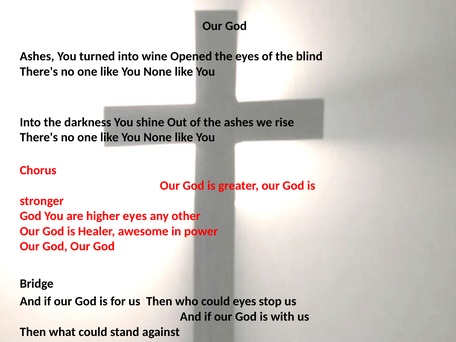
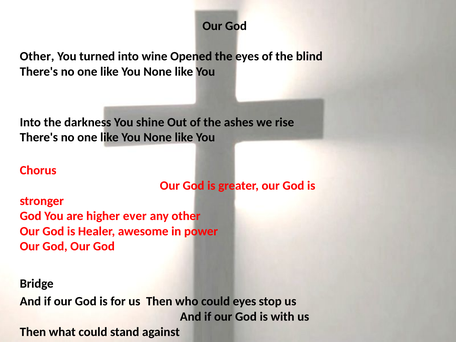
Ashes: Ashes -> Other (37, 56)
higher eyes: eyes -> ever (135, 216)
